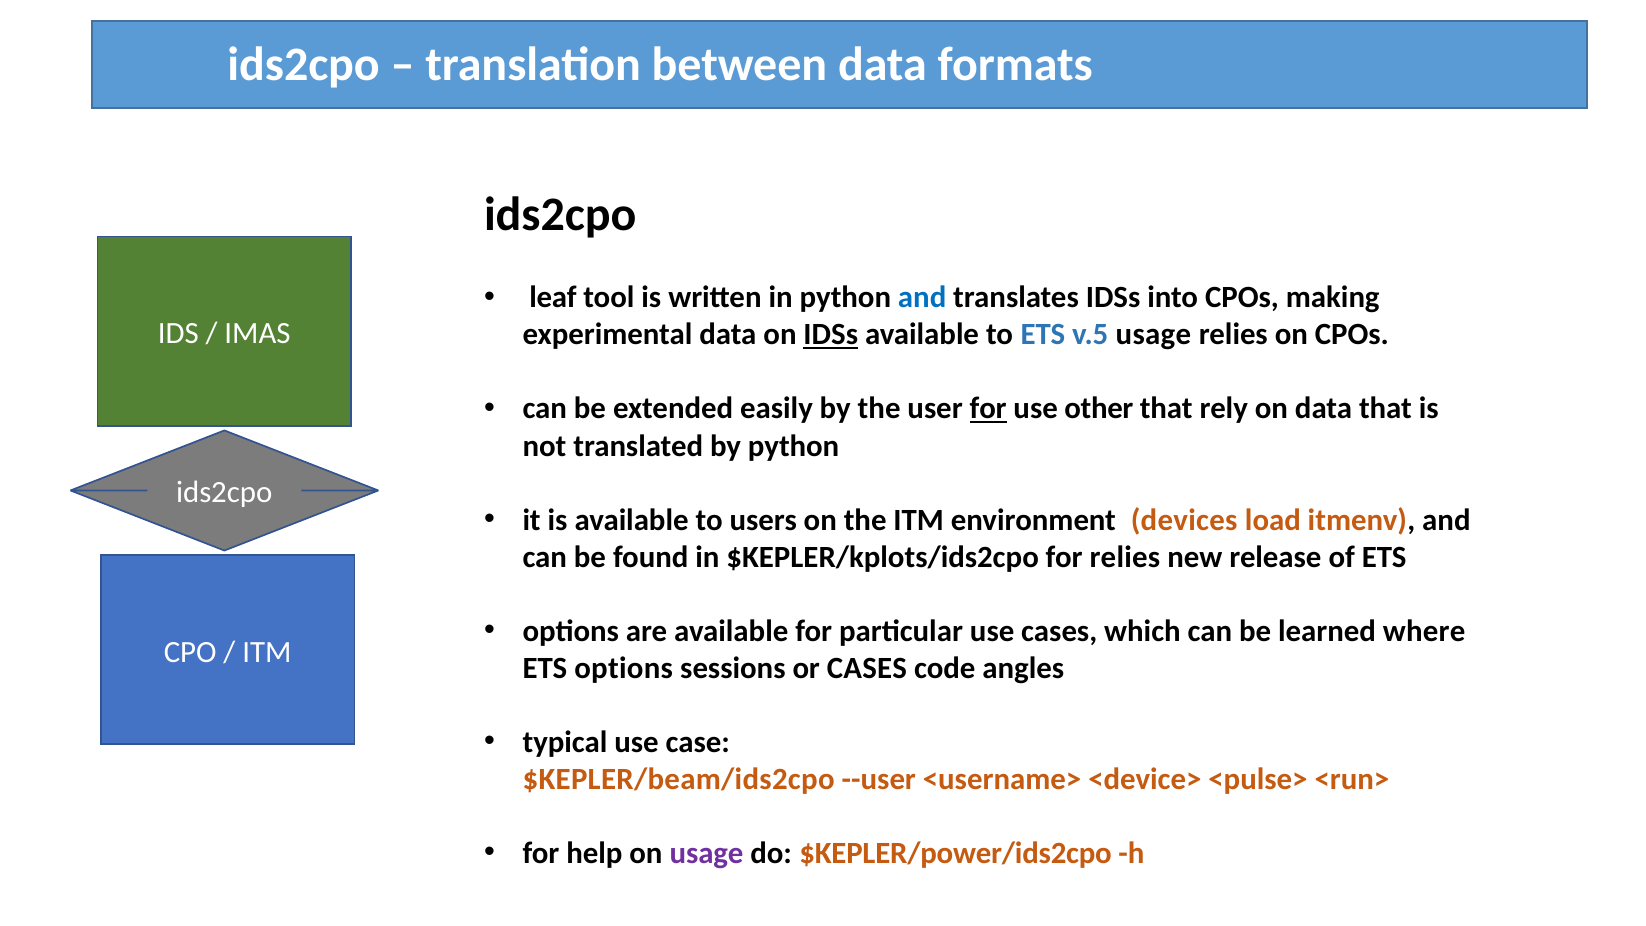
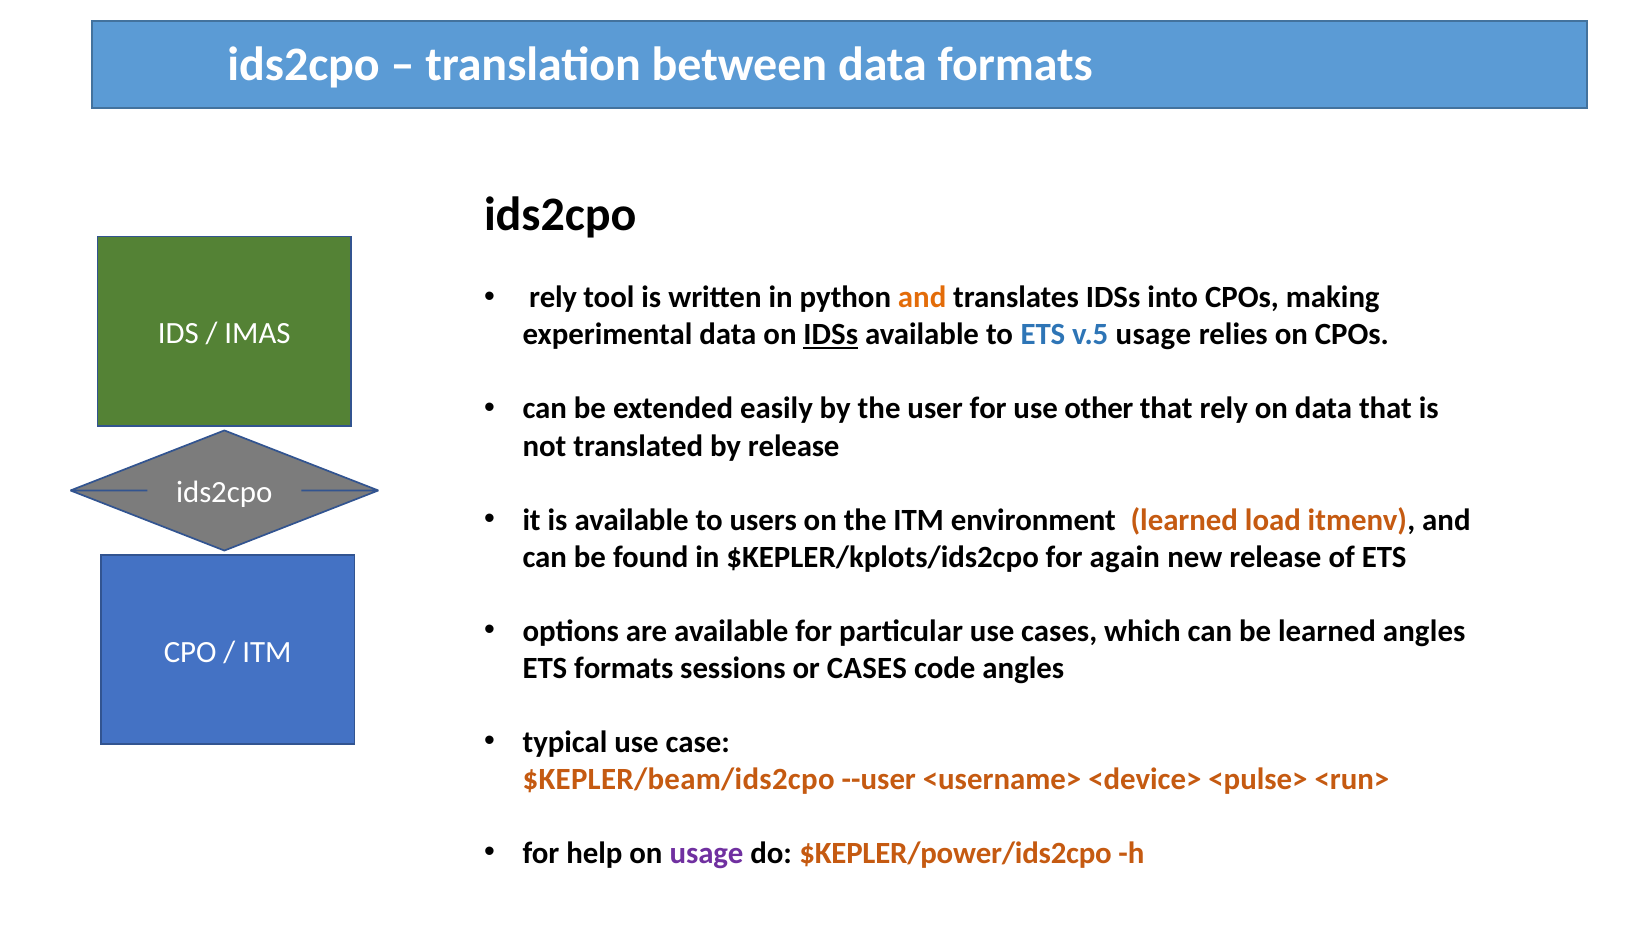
leaf: leaf -> rely (553, 298)
and colour: blue -> orange (922, 298)
for underline: present -> none (988, 409)
by python: python -> release (794, 446)
environment devices: devices -> learned (1184, 520)
for relies: relies -> again (1125, 557)
learned where: where -> angles (1424, 631)
ETS options: options -> formats (624, 668)
